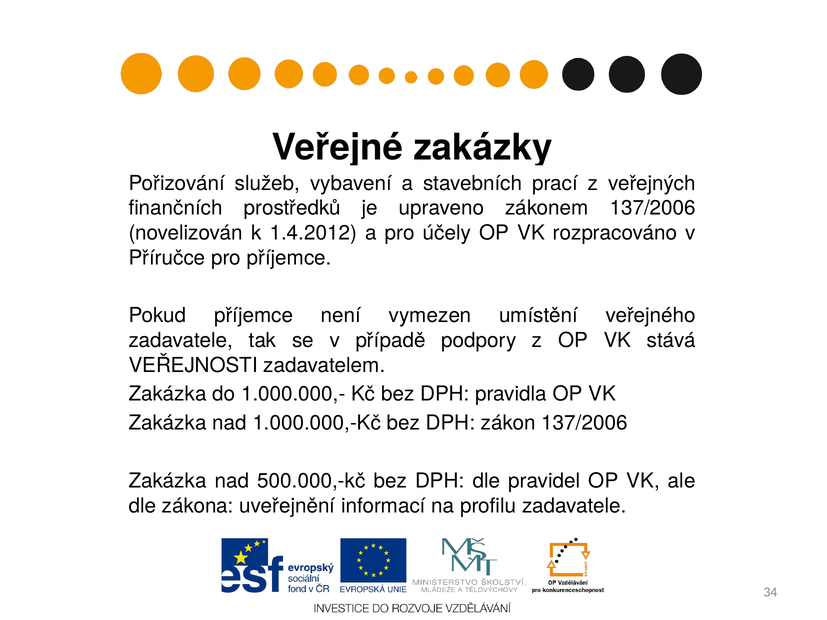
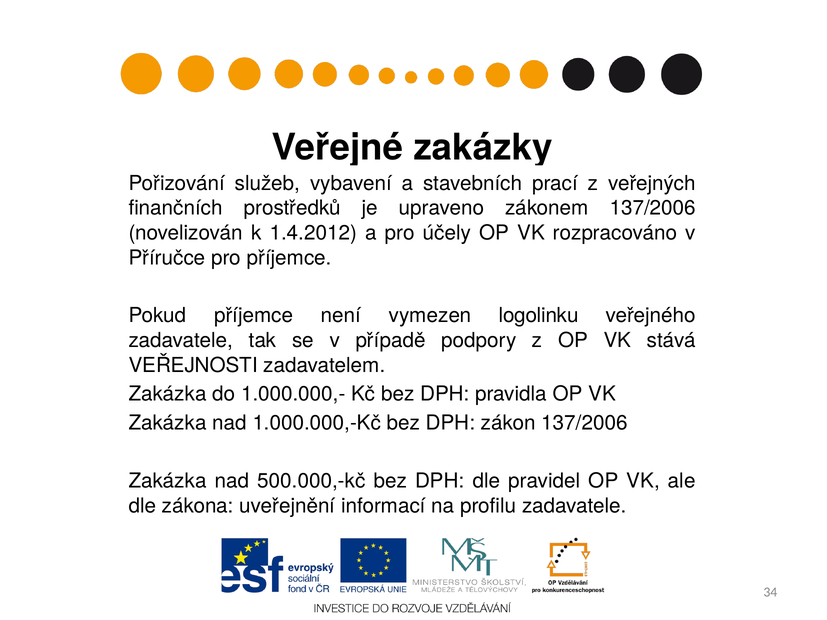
umístění: umístění -> logolinku (539, 316)
